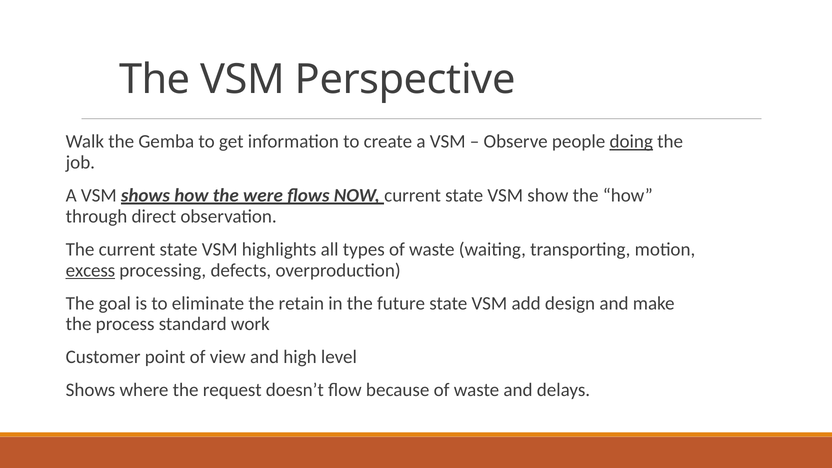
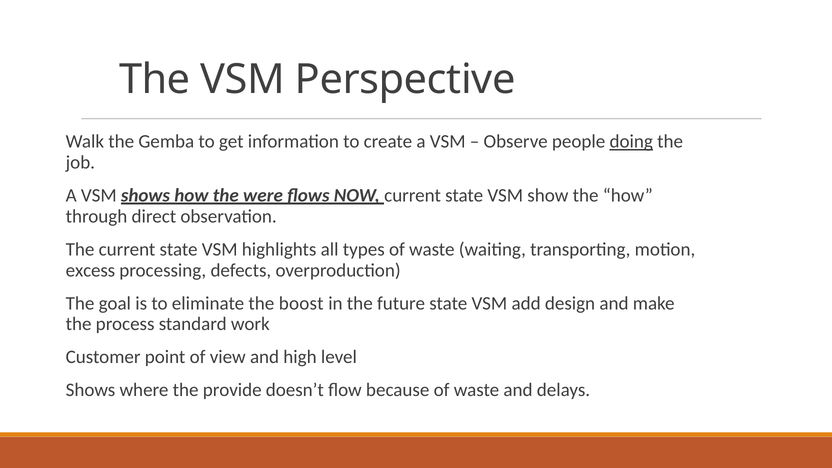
excess underline: present -> none (90, 270)
retain: retain -> boost (301, 303)
request: request -> provide (232, 390)
